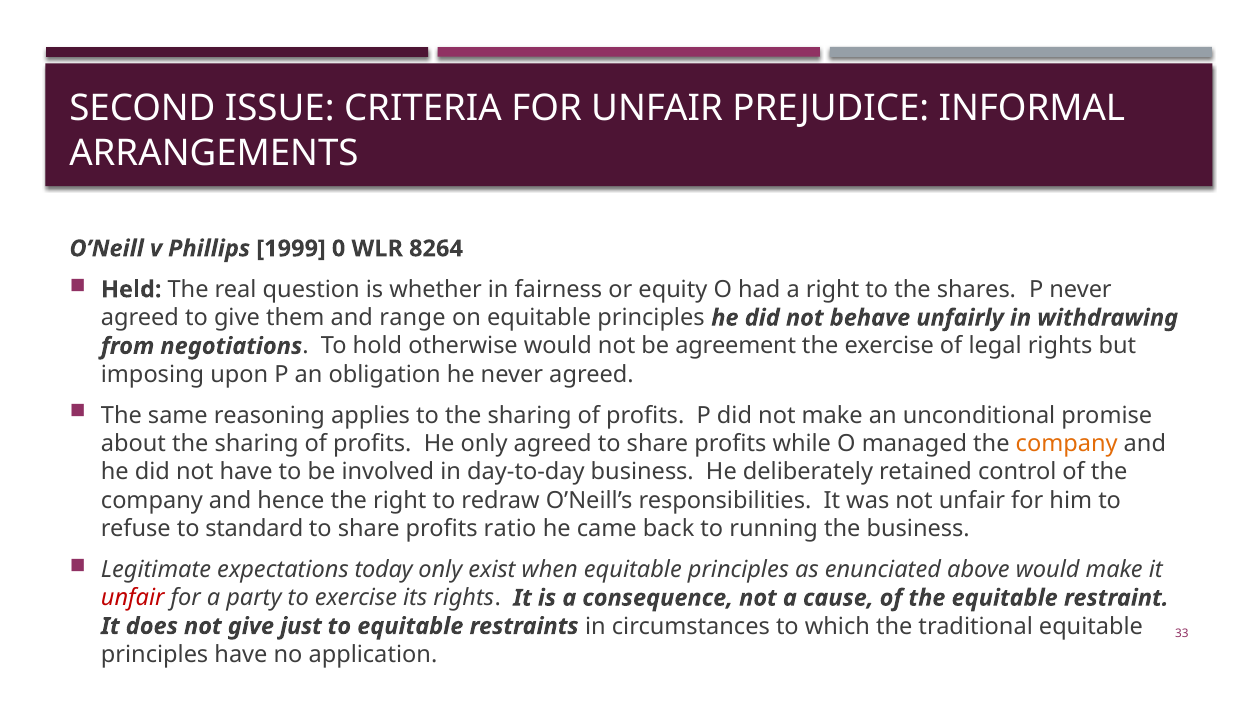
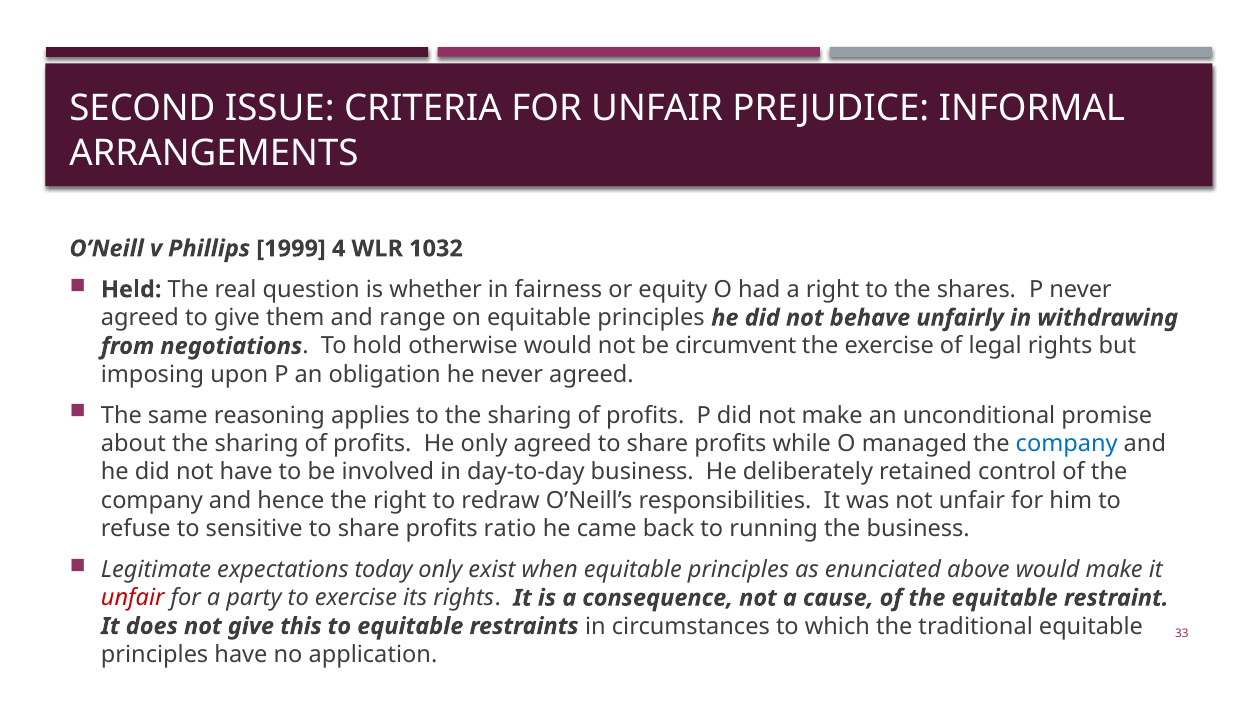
0: 0 -> 4 (339, 248)
8264: 8264 -> 1032 (436, 248)
agreement: agreement -> circumvent (736, 346)
company colour: orange -> blue (1067, 443)
standard: standard -> sensitive (254, 528)
just: just -> this (301, 626)
